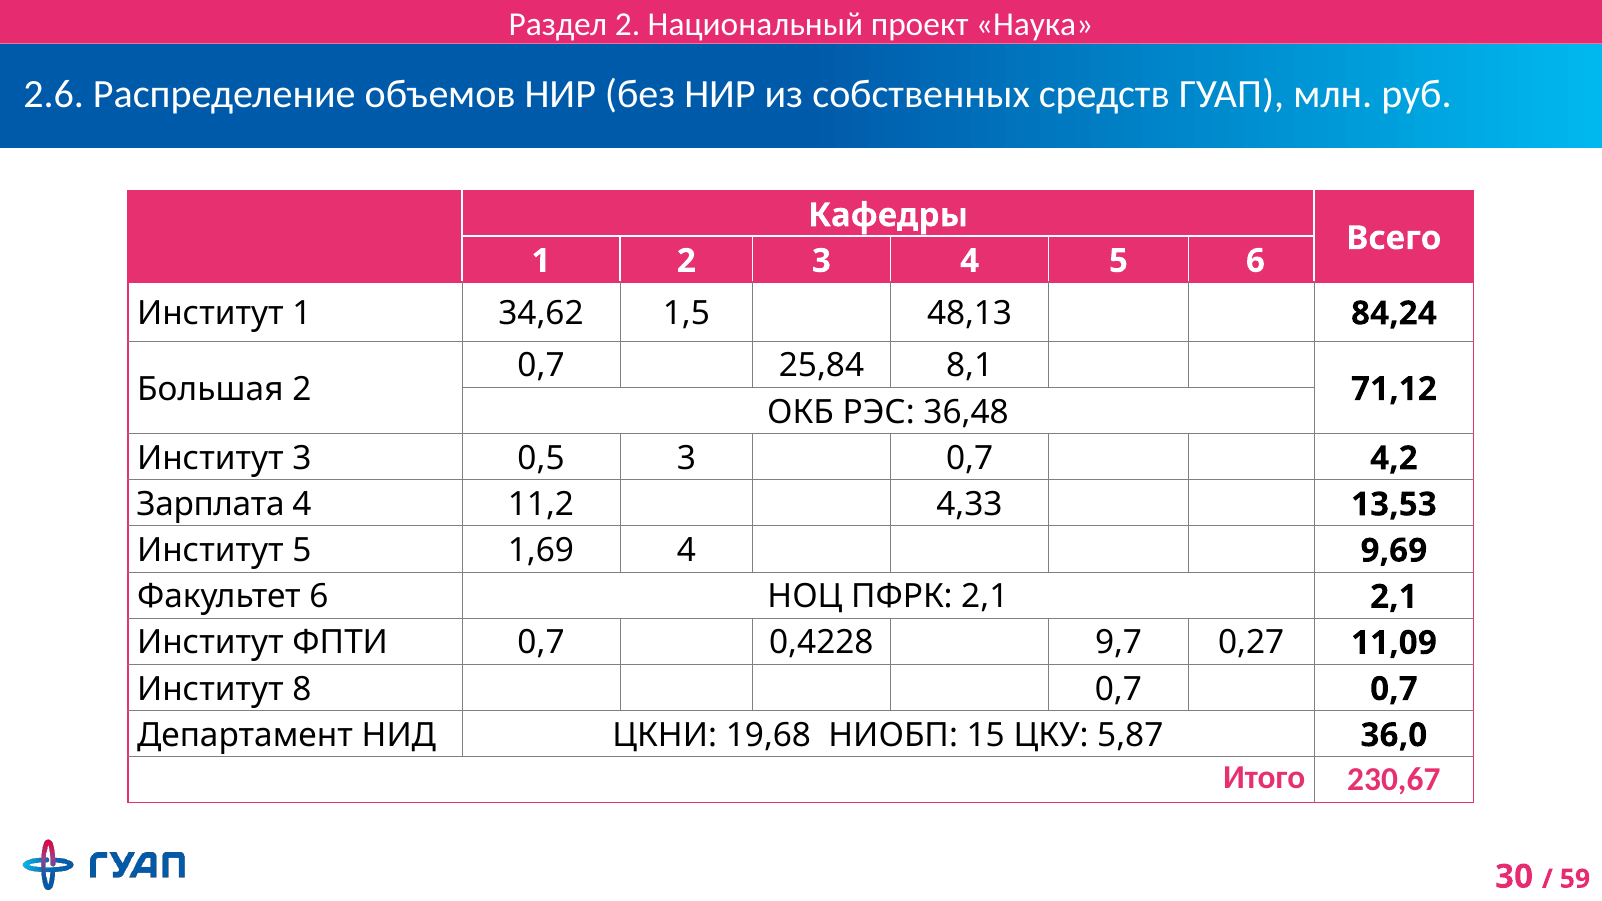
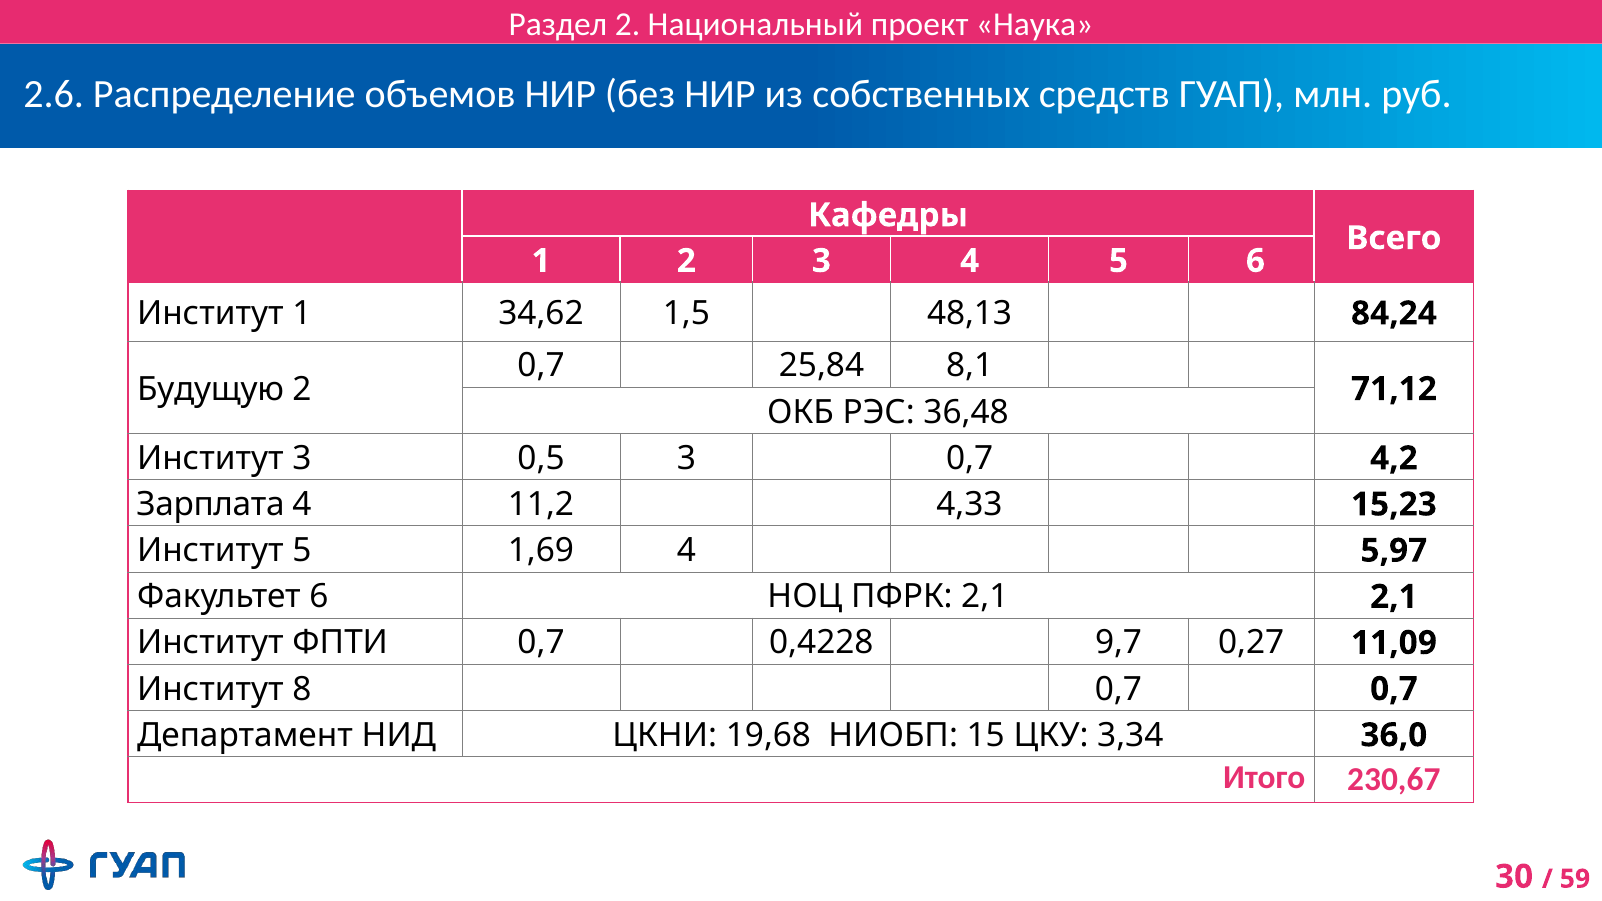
Большая: Большая -> Будущую (211, 389)
13,53: 13,53 -> 15,23 (1394, 504)
9,69: 9,69 -> 5,97 (1394, 551)
5,87: 5,87 -> 3,34 (1130, 735)
